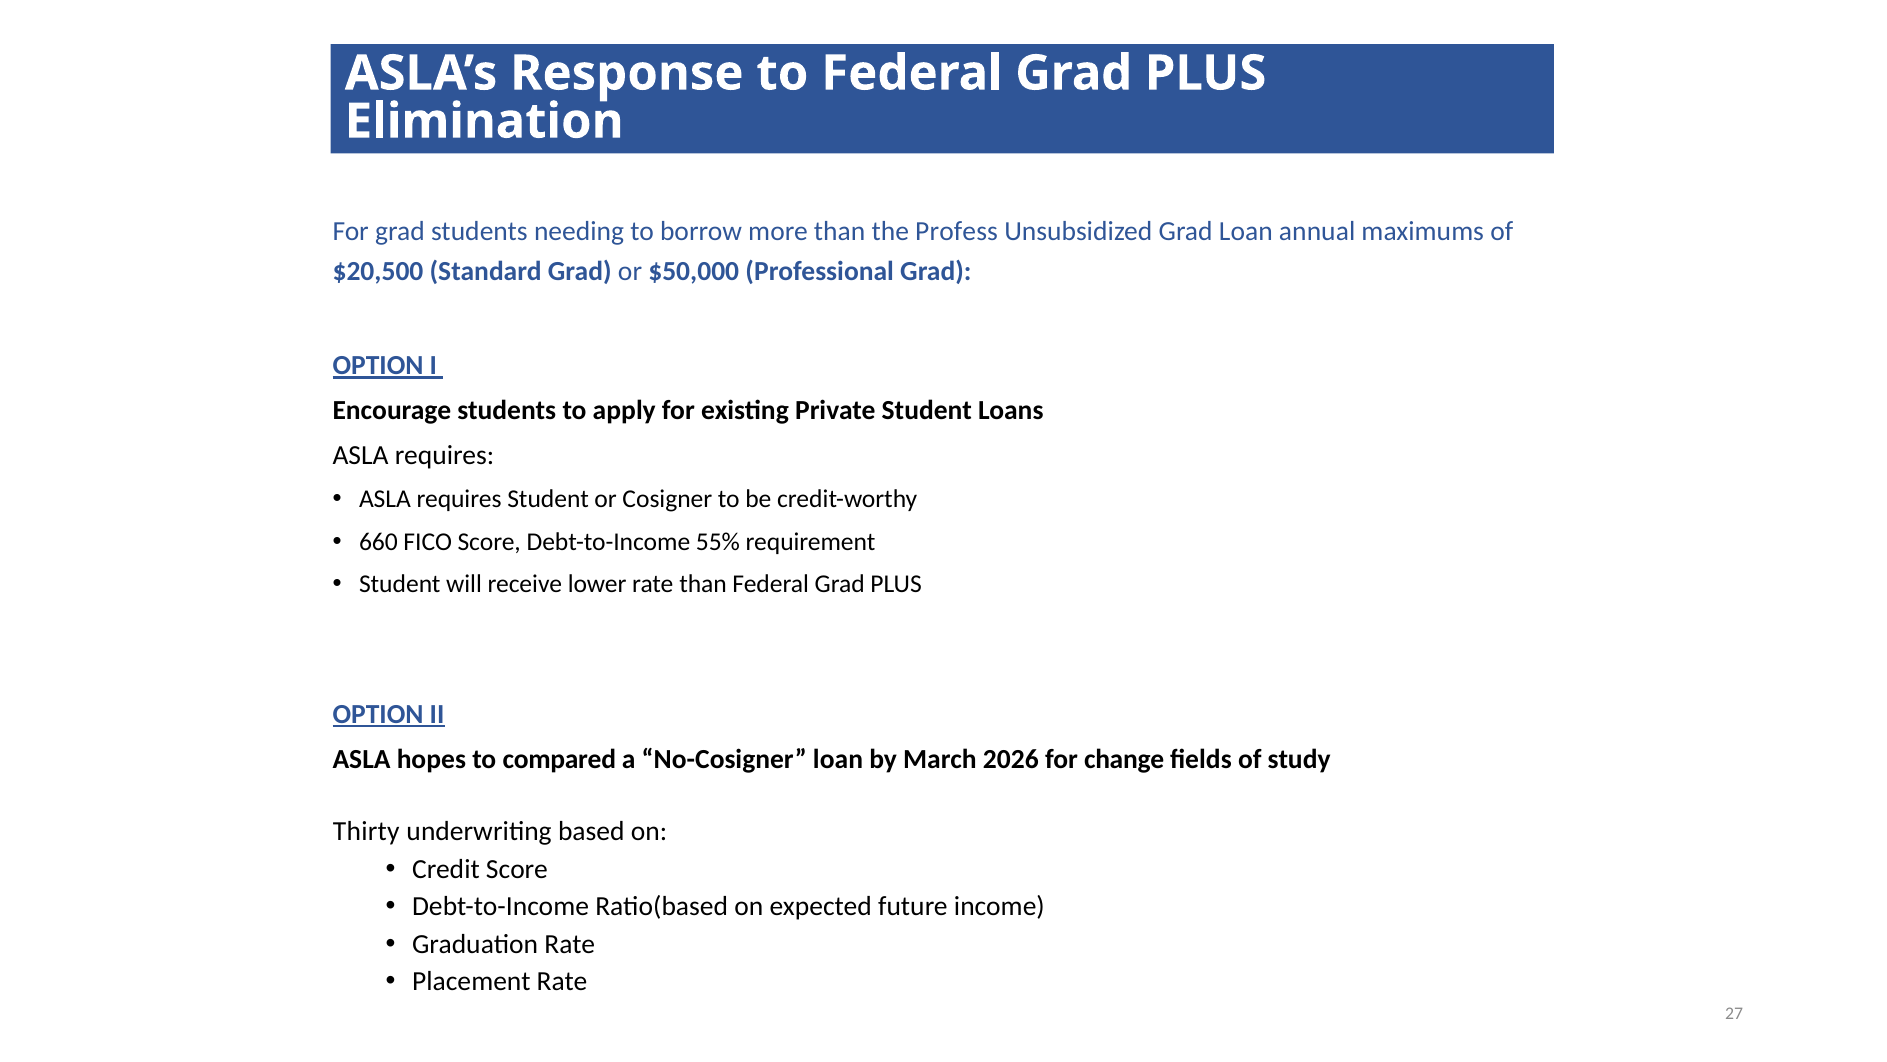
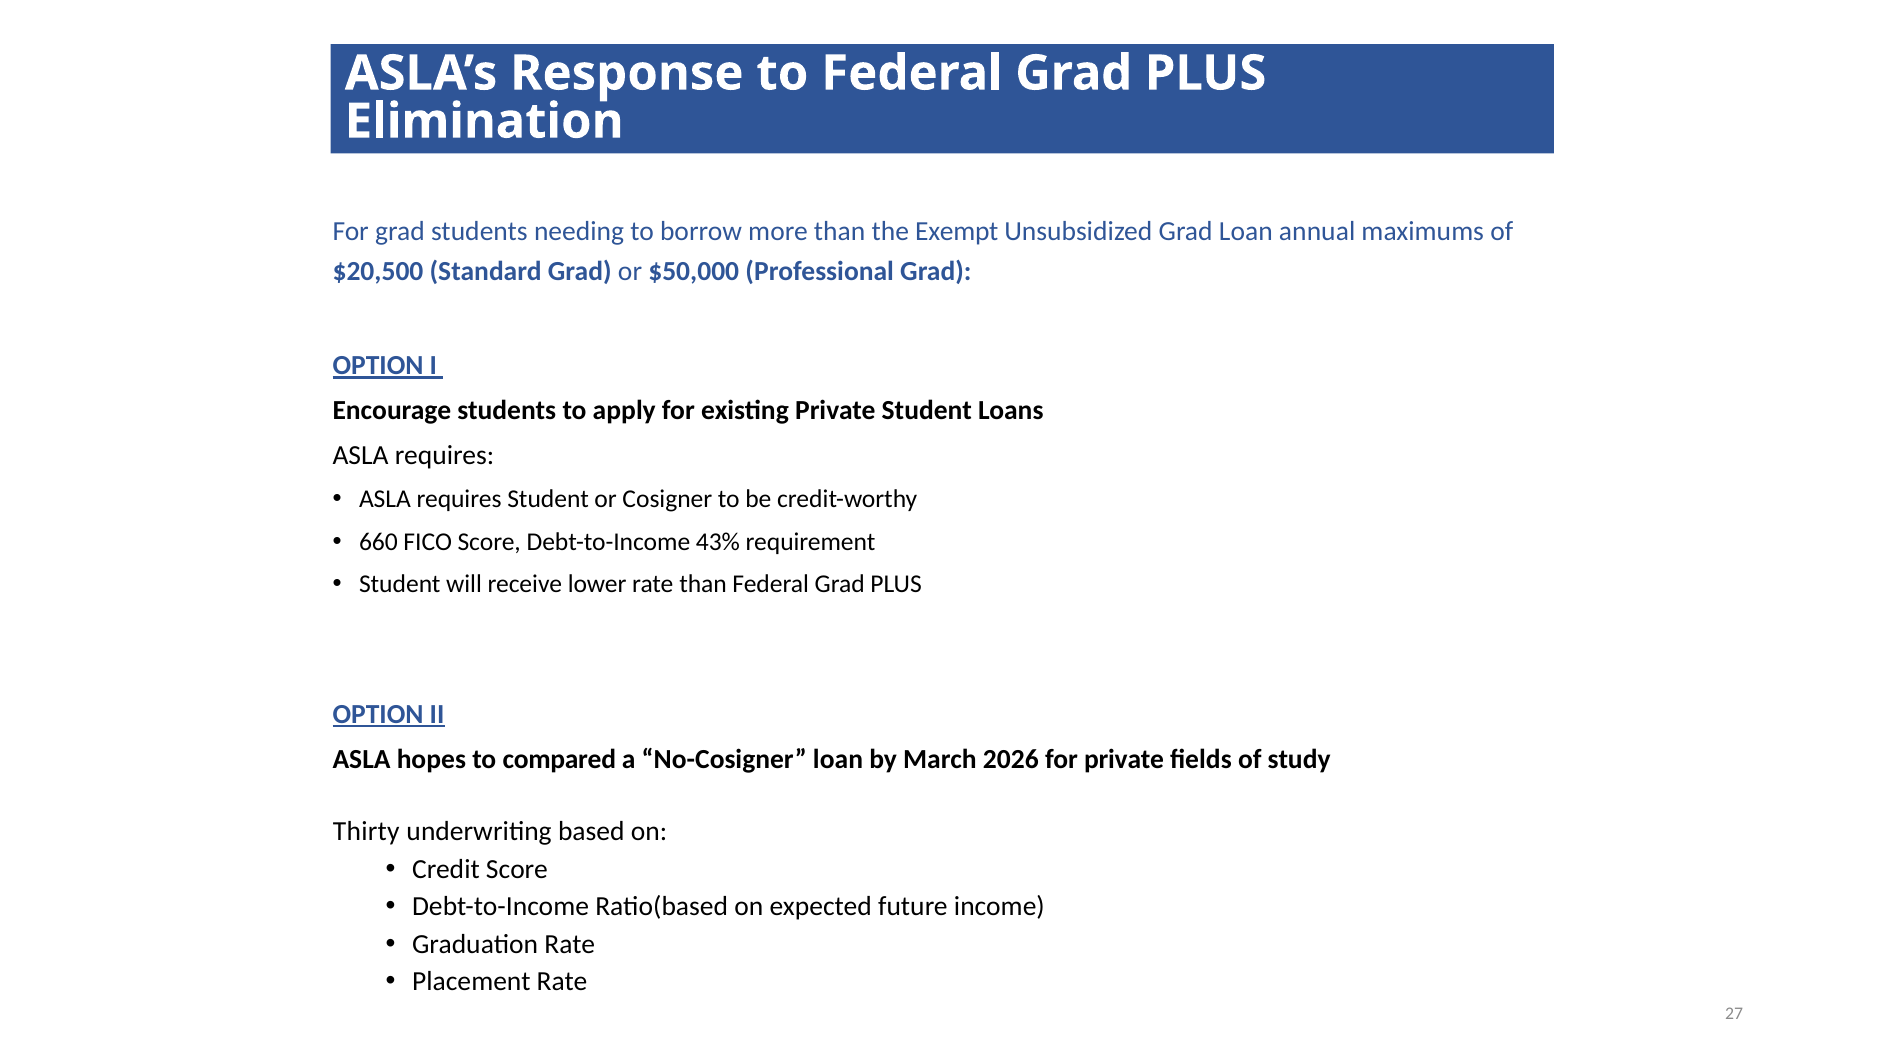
Profess: Profess -> Exempt (957, 231)
55%: 55% -> 43% (718, 541)
for change: change -> private (1124, 759)
